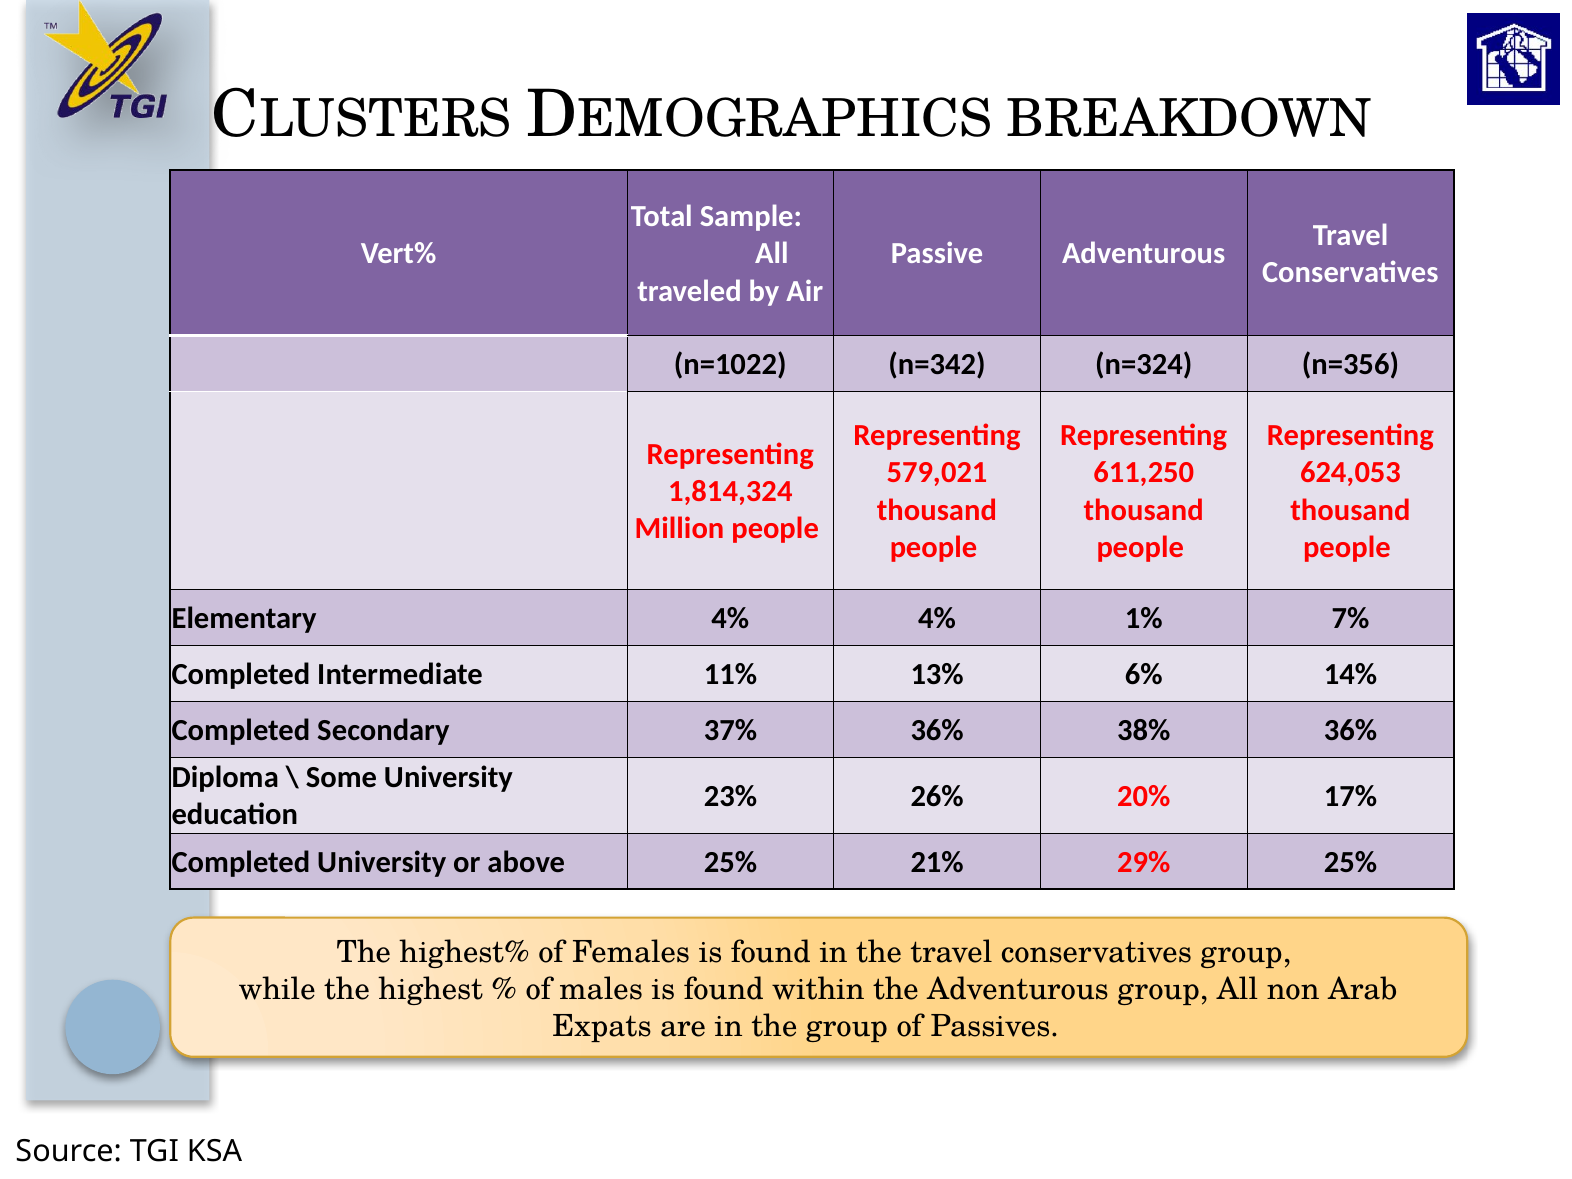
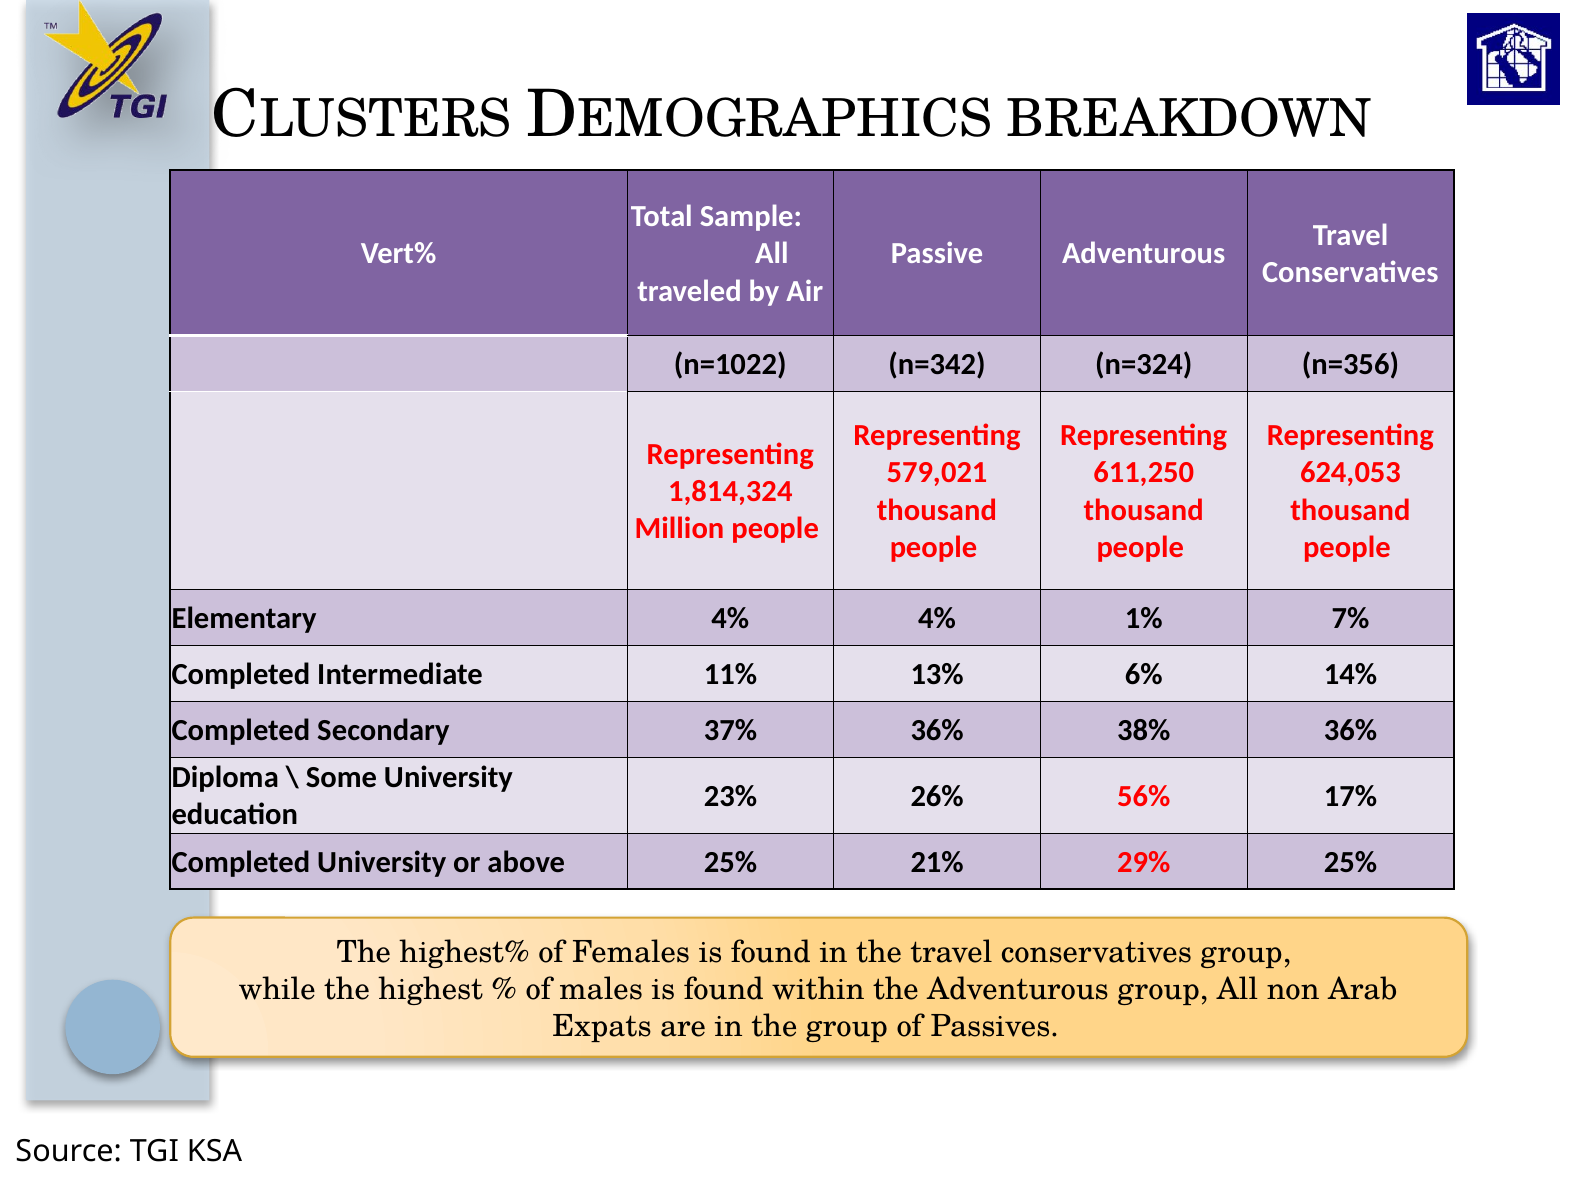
20%: 20% -> 56% (1144, 796)
